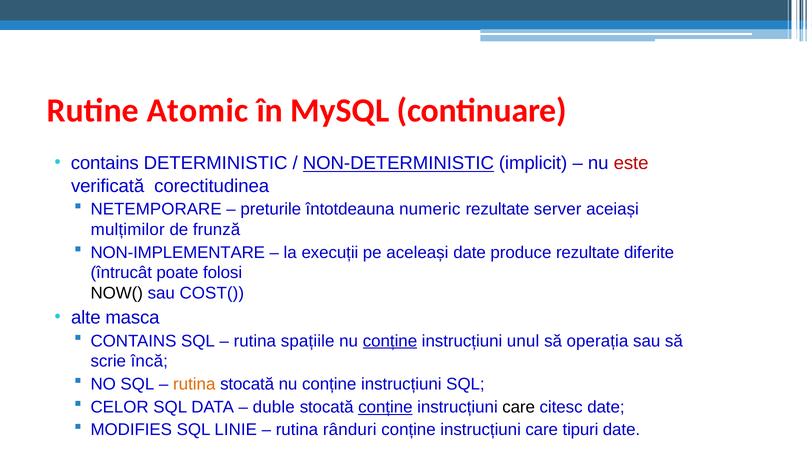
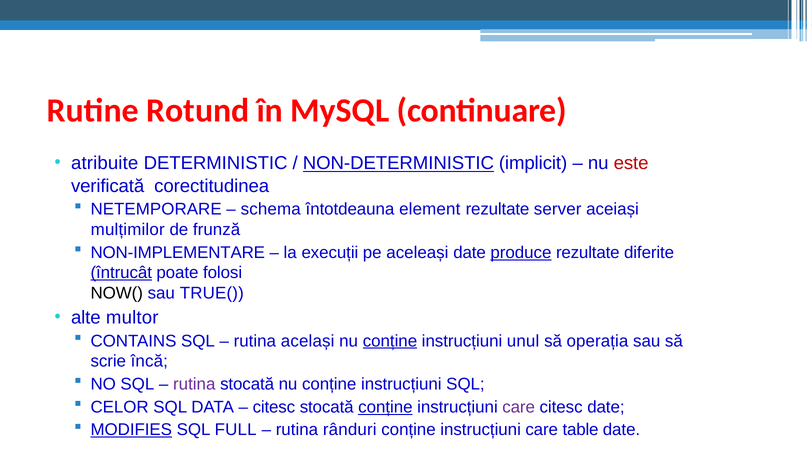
Atomic: Atomic -> Rotund (198, 111)
contains: contains -> atribuite (105, 163)
preturile: preturile -> schema (271, 209)
numeric: numeric -> element (430, 209)
produce underline: none -> present (521, 252)
întrucât underline: none -> present (121, 273)
COST(: COST( -> TRUE( (212, 293)
masca: masca -> multor (132, 318)
spațiile: spațiile -> același (308, 341)
rutina colour: orange -> purple (194, 384)
duble: duble -> citesc (274, 407)
care colour: black -> purple (519, 407)
MODIFIES underline: none -> present (131, 430)
LINIE: LINIE -> FULL (236, 430)
tipuri: tipuri -> table (581, 430)
